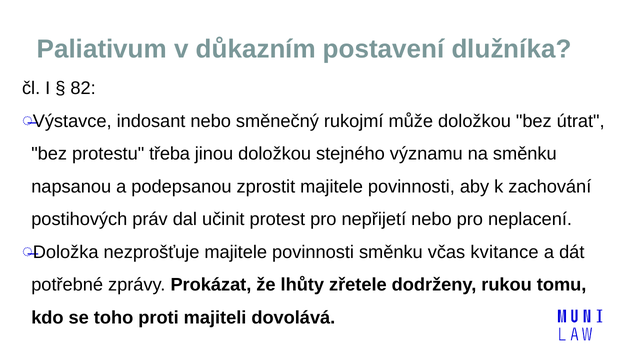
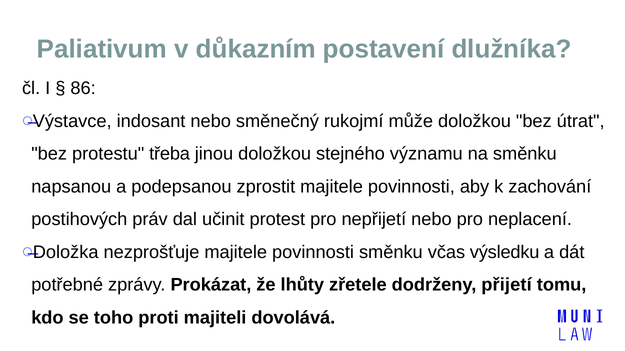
82: 82 -> 86 (83, 88)
kvitance: kvitance -> výsledku (505, 253)
rukou: rukou -> přijetí (507, 285)
